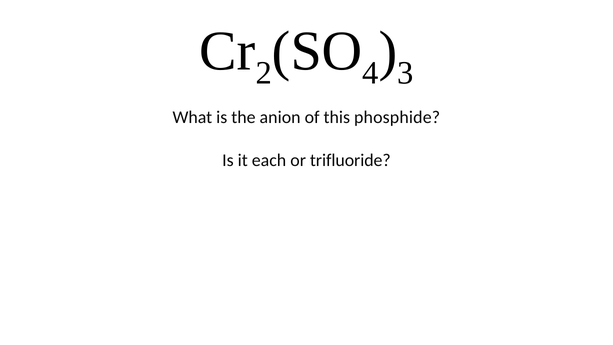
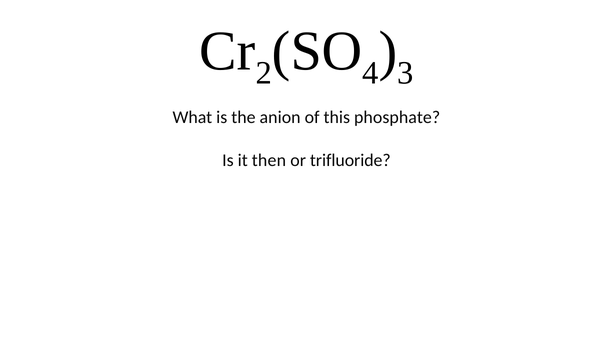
phosphide: phosphide -> phosphate (397, 117)
each: each -> then (269, 160)
